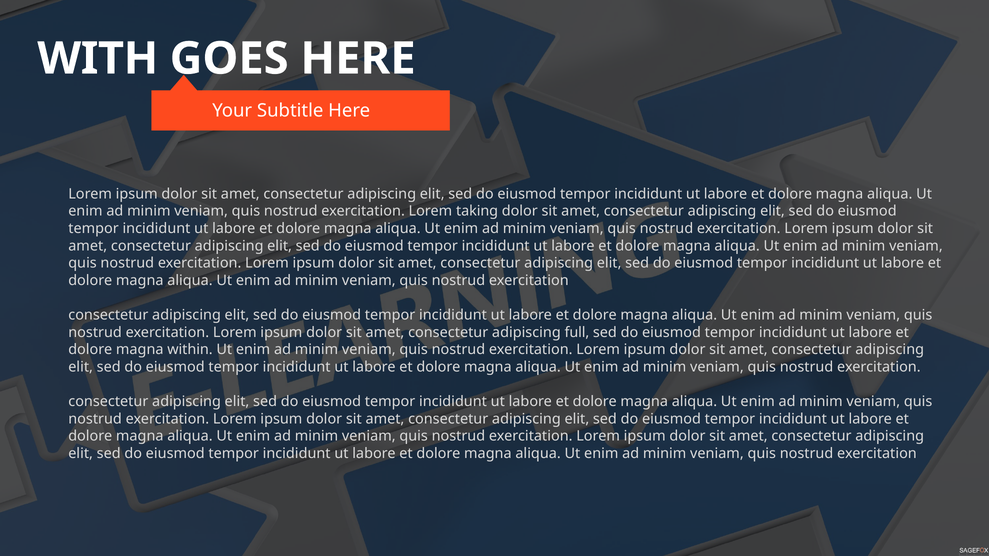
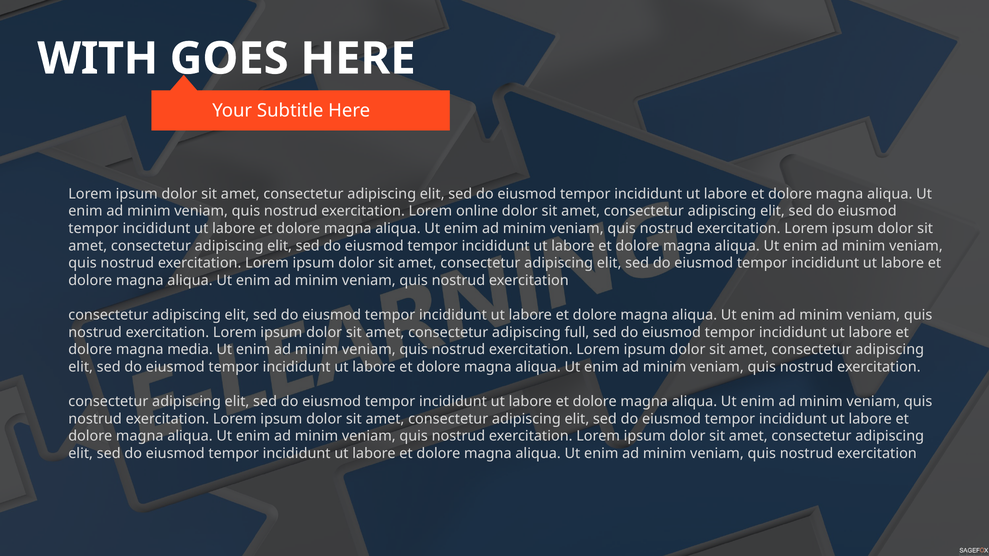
taking: taking -> online (477, 211)
within: within -> media (190, 350)
